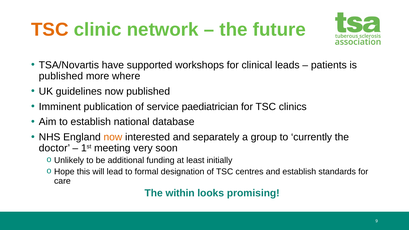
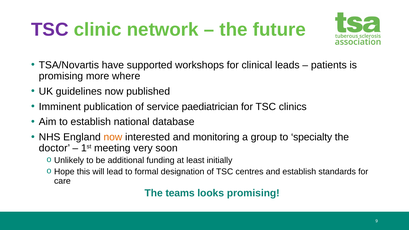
TSC colour: orange -> purple (50, 30)
published: published -> promising (61, 76)
separately: separately -> monitoring (216, 137)
currently: currently -> specialty (312, 137)
within: within -> teams (180, 193)
